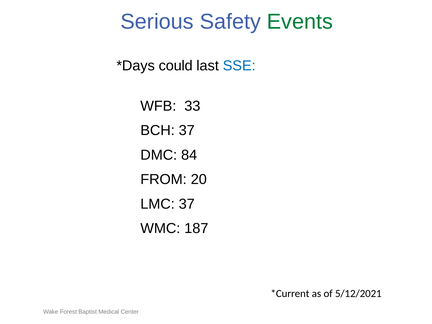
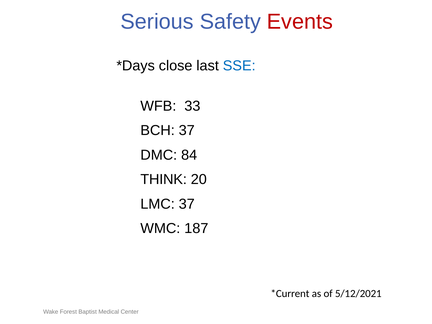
Events colour: green -> red (300, 22)
could: could -> close (176, 66)
FROM: FROM -> THINK (164, 180)
